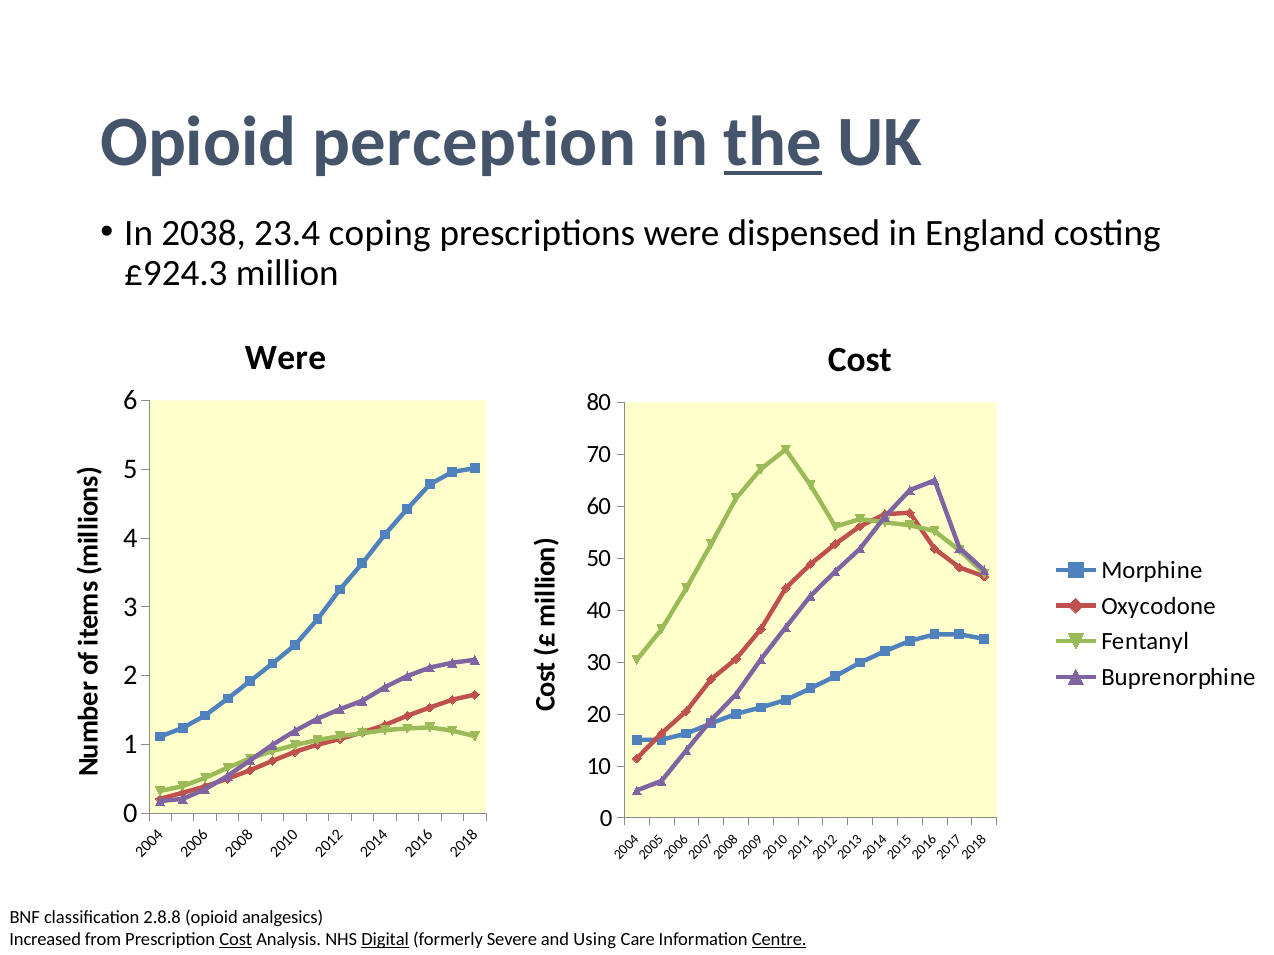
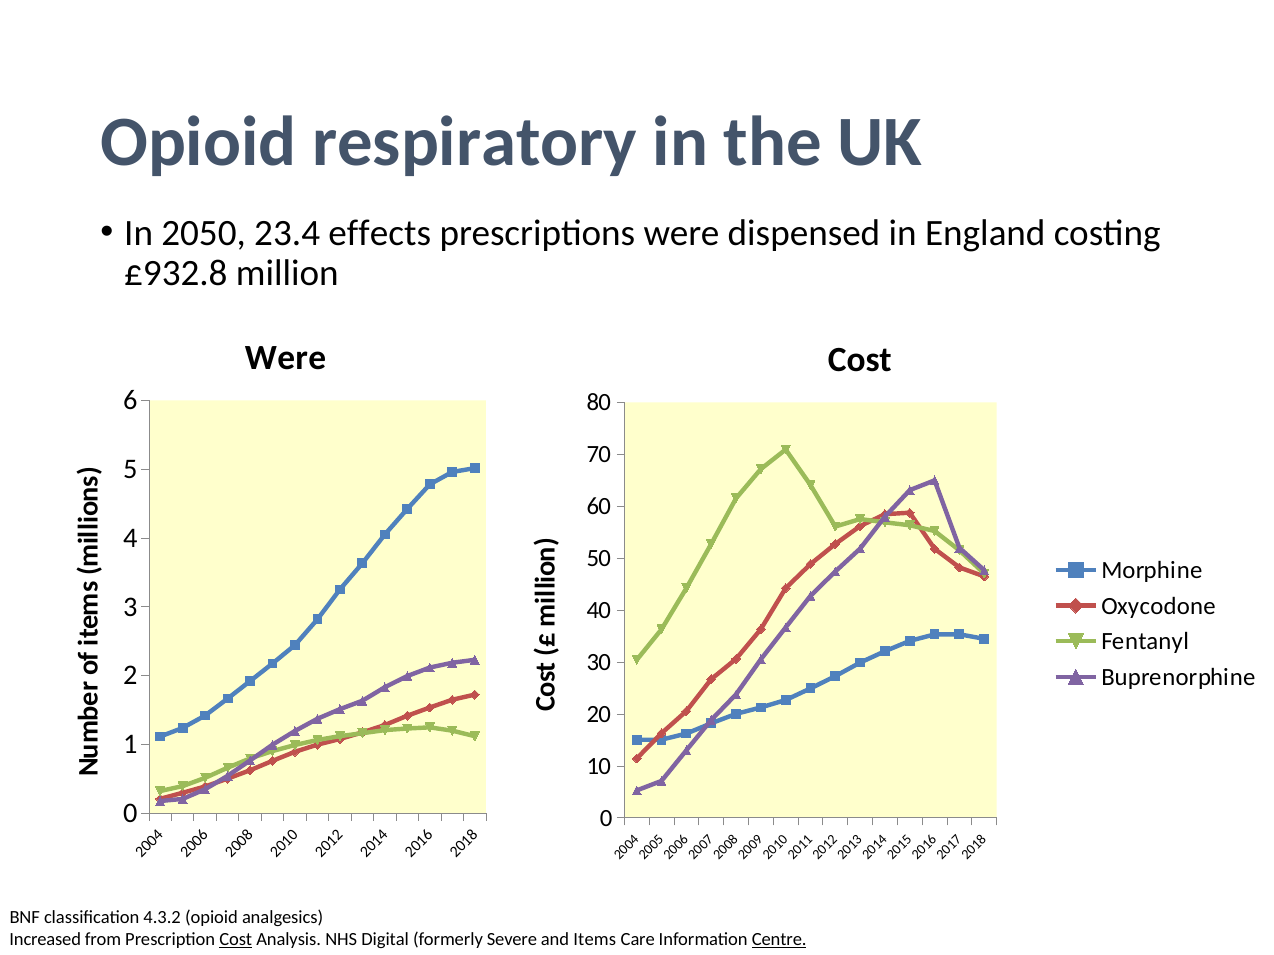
perception: perception -> respiratory (475, 143)
the underline: present -> none (773, 143)
2038: 2038 -> 2050 (204, 233)
coping: coping -> effects (380, 233)
£924.3: £924.3 -> £932.8 (176, 273)
2.8.8: 2.8.8 -> 4.3.2 (162, 918)
Digital underline: present -> none (385, 940)
Using: Using -> Items (595, 940)
